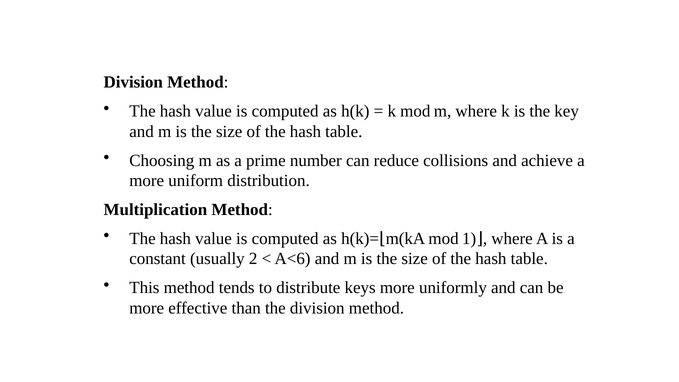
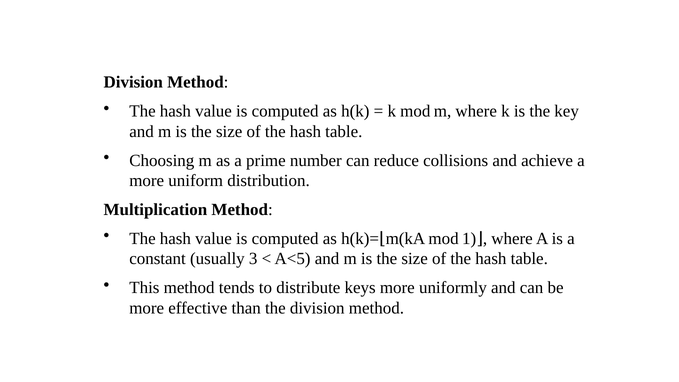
2: 2 -> 3 (253, 259)
A<6: A<6 -> A<5 (293, 259)
